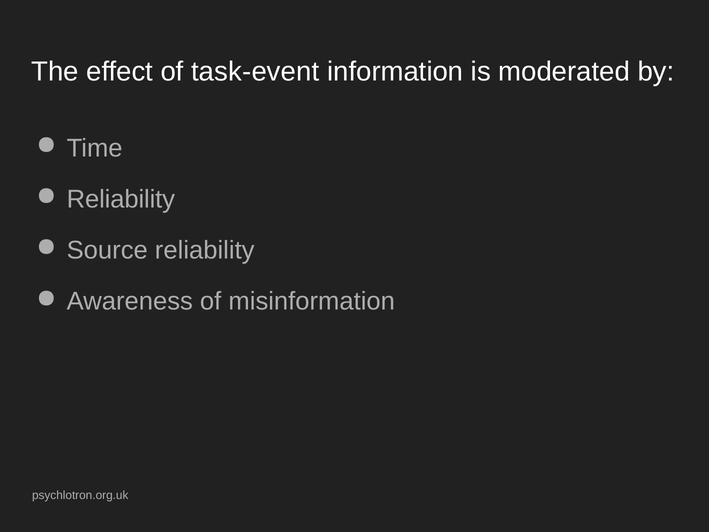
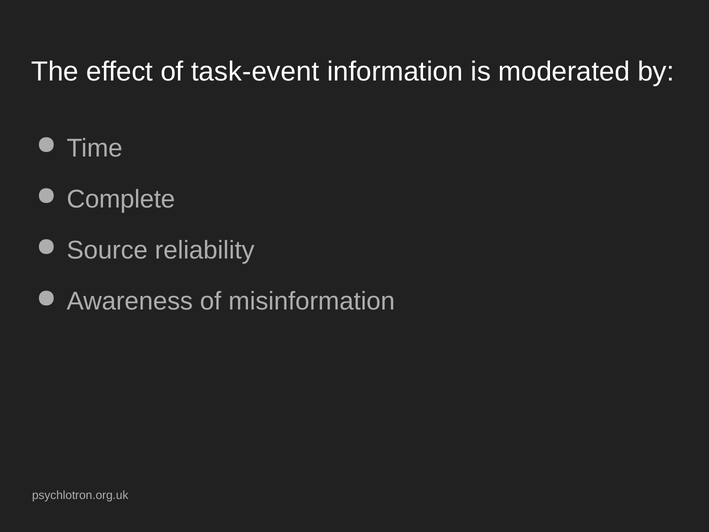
Reliability: Reliability -> Complete (121, 199)
